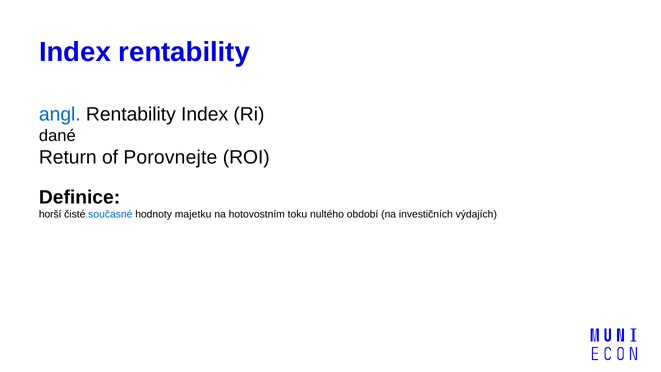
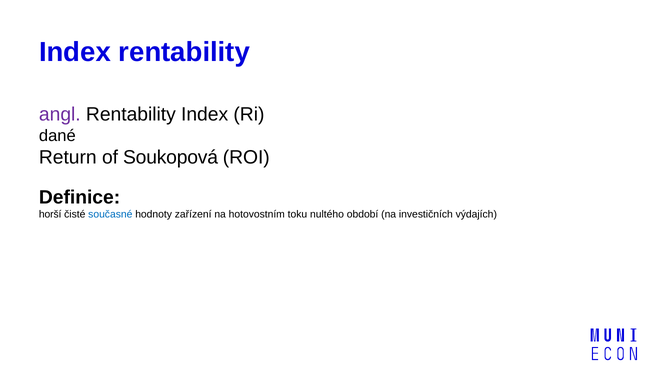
angl colour: blue -> purple (60, 114)
Porovnejte: Porovnejte -> Soukopová (171, 157)
majetku: majetku -> zařízení (193, 214)
